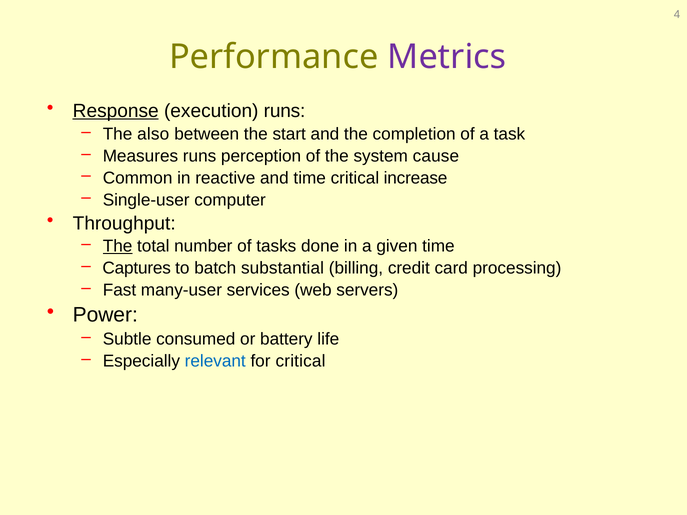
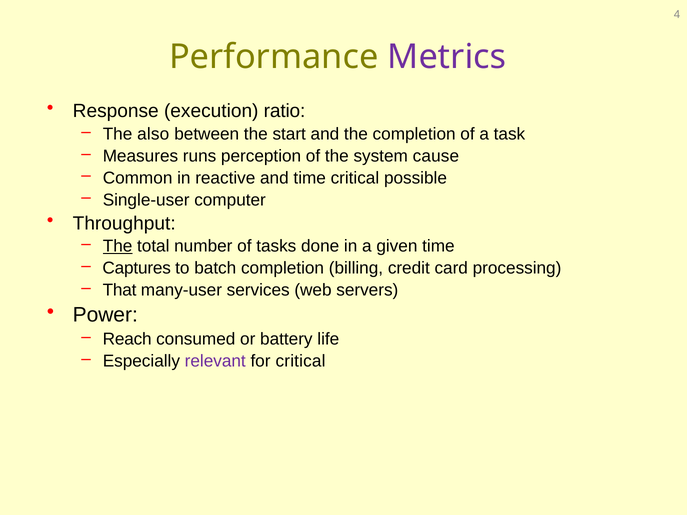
Response underline: present -> none (116, 111)
execution runs: runs -> ratio (285, 111)
increase: increase -> possible (415, 178)
batch substantial: substantial -> completion (283, 268)
Fast: Fast -> That (120, 290)
Subtle: Subtle -> Reach (127, 339)
relevant colour: blue -> purple (215, 361)
